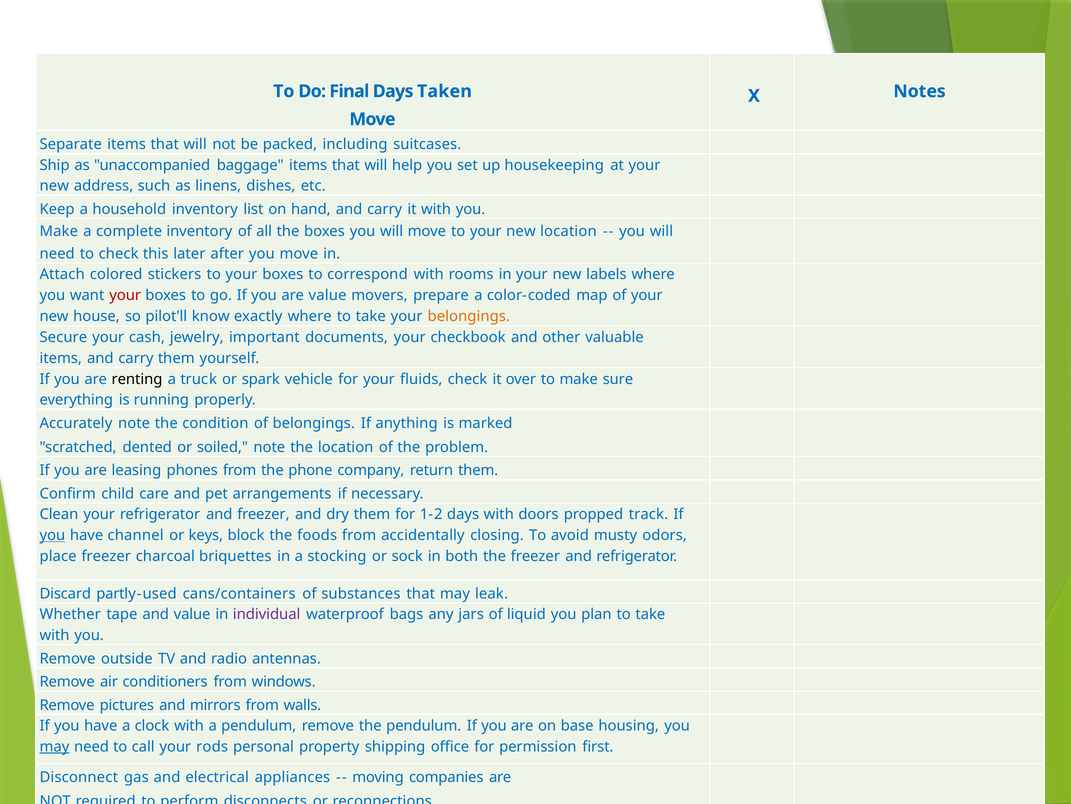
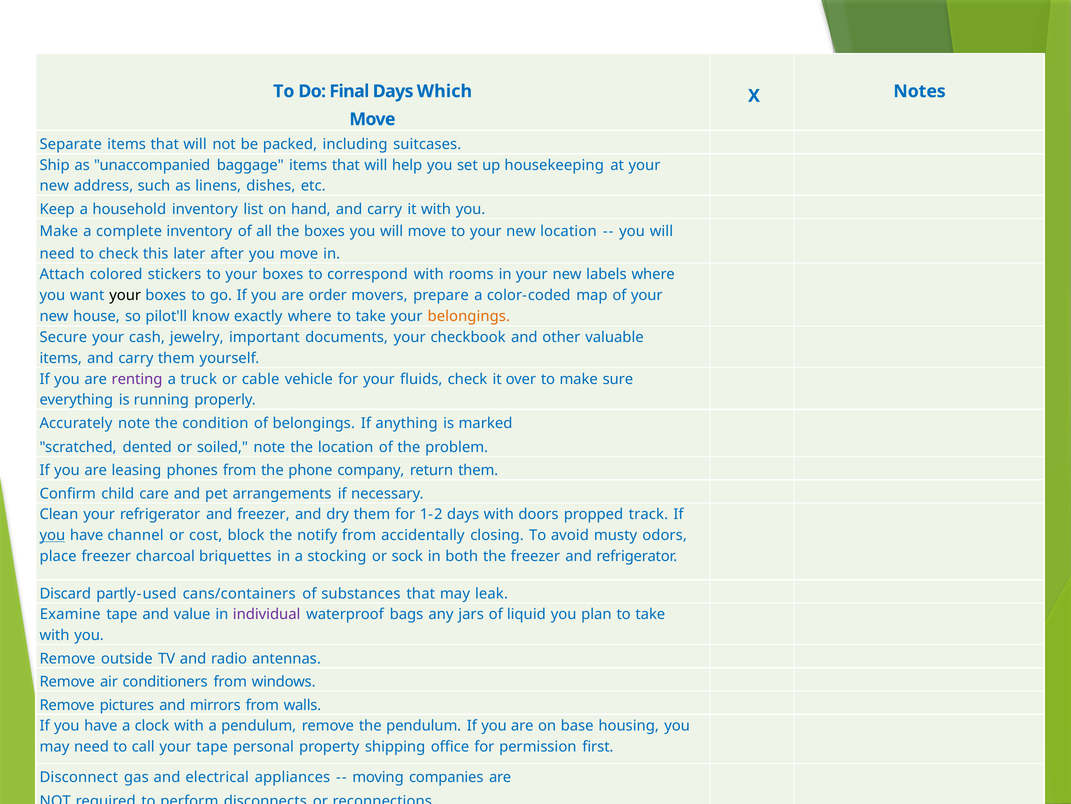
Taken: Taken -> Which (444, 91)
your colour: red -> black (125, 295)
are value: value -> order (328, 295)
renting colour: black -> purple (137, 379)
spark: spark -> cable (261, 379)
keys: keys -> cost (206, 535)
foods: foods -> notify (317, 535)
Whether: Whether -> Examine (70, 614)
may underline: present -> none (54, 746)
your rods: rods -> tape (212, 746)
